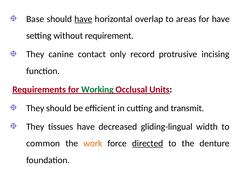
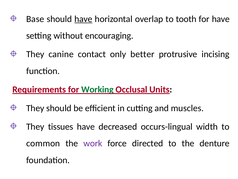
areas: areas -> tooth (186, 19)
requirement: requirement -> encouraging (109, 36)
record: record -> better (142, 54)
transmit: transmit -> muscles (187, 108)
gliding-lingual: gliding-lingual -> occurs-lingual (167, 126)
work colour: orange -> purple (93, 143)
directed underline: present -> none (148, 143)
